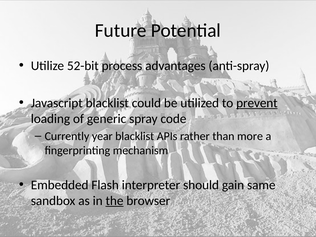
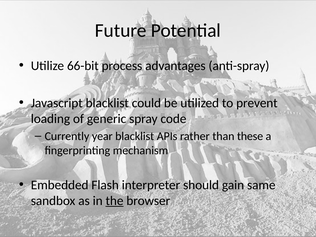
52-bit: 52-bit -> 66-bit (83, 66)
prevent underline: present -> none (257, 103)
more: more -> these (250, 136)
